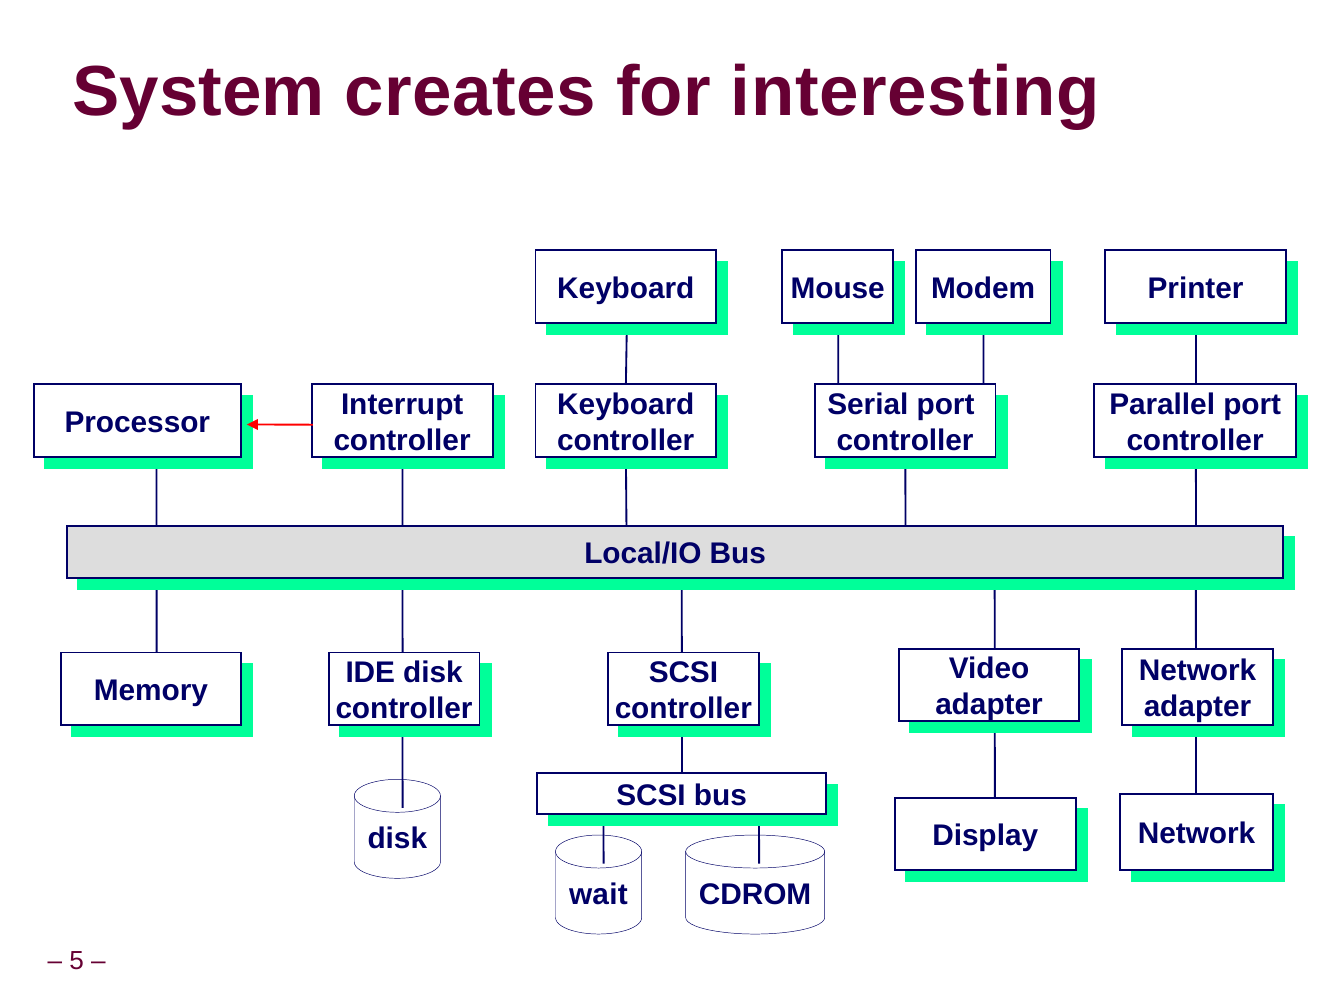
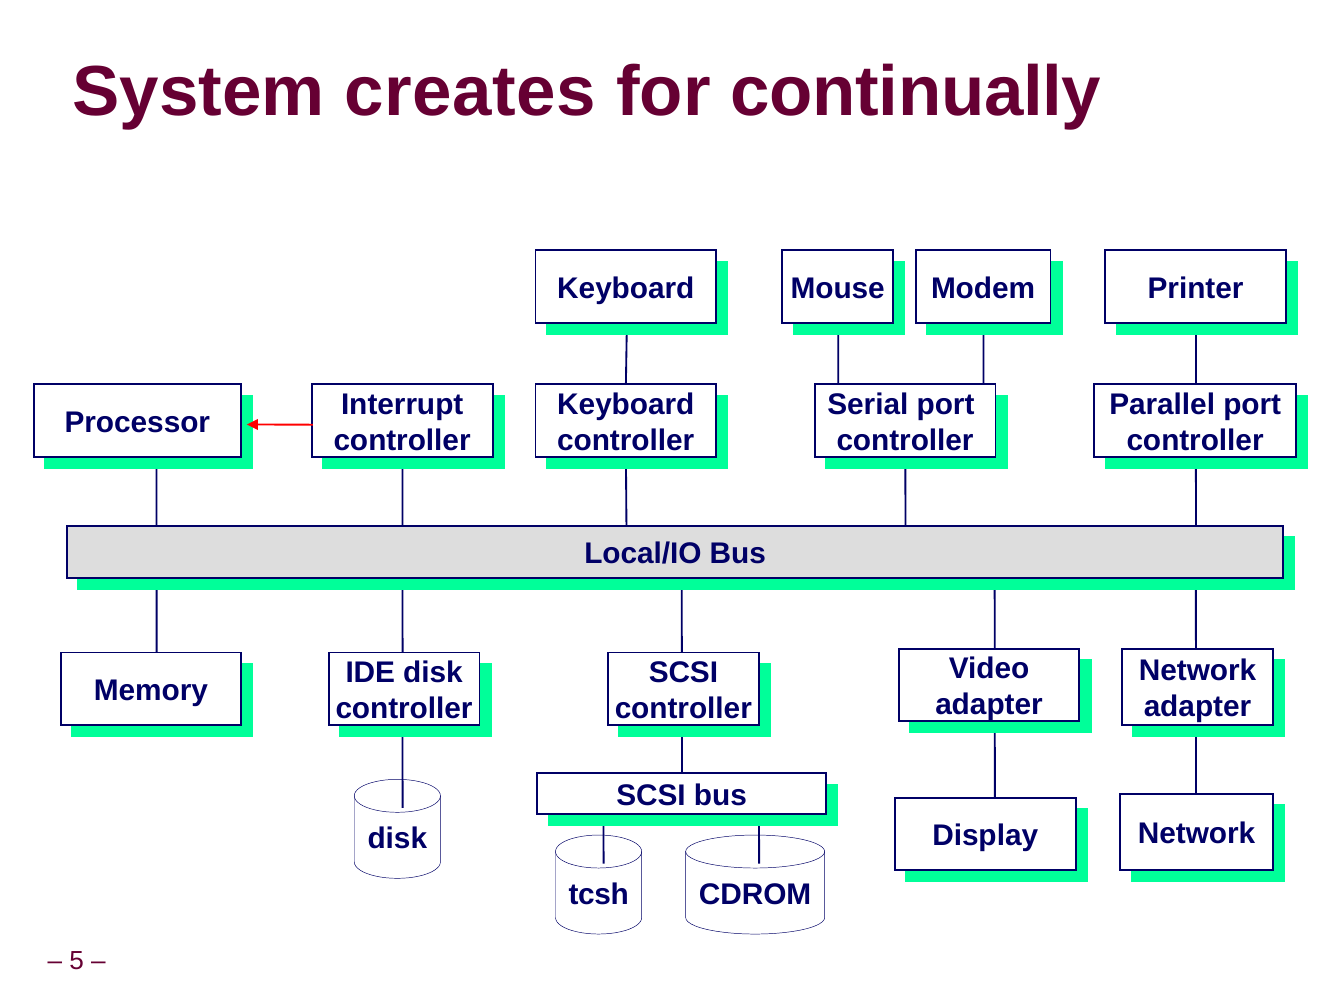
interesting: interesting -> continually (916, 92)
wait: wait -> tcsh (599, 895)
